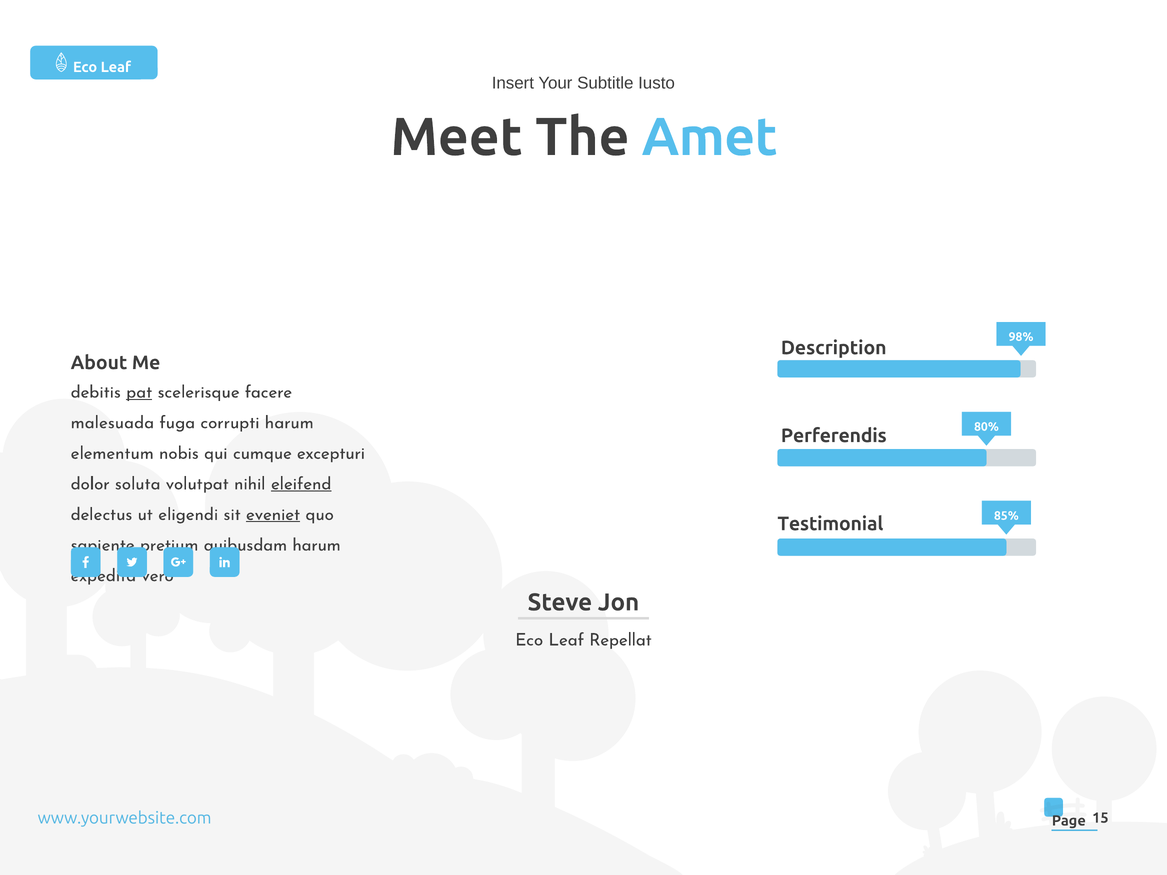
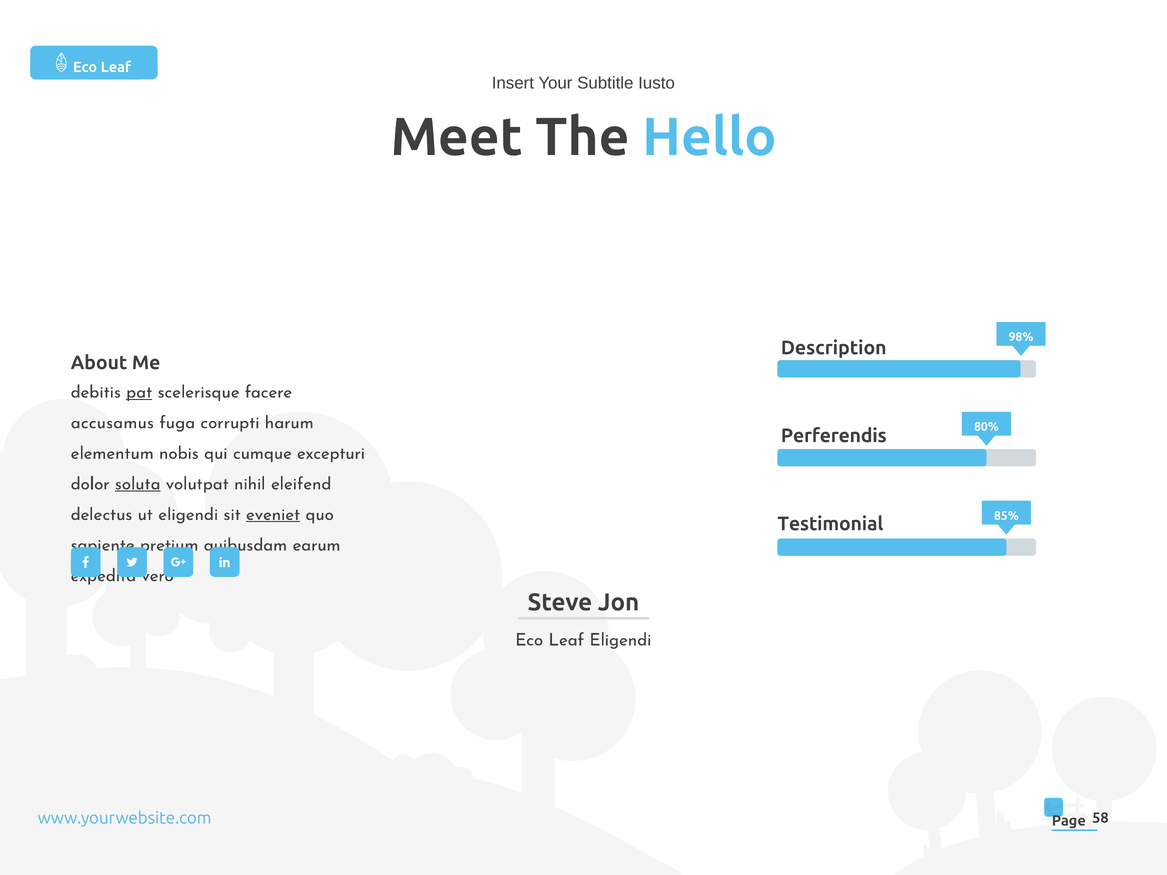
Amet: Amet -> Hello (709, 137)
malesuada: malesuada -> accusamus (112, 423)
soluta underline: none -> present (138, 484)
eleifend underline: present -> none (301, 484)
harum: harum -> earum (317, 545)
Leaf Repellat: Repellat -> Eligendi (620, 640)
15: 15 -> 58 (1100, 818)
